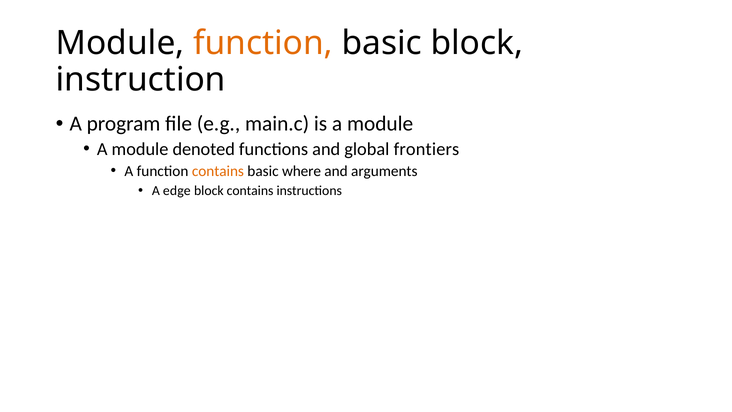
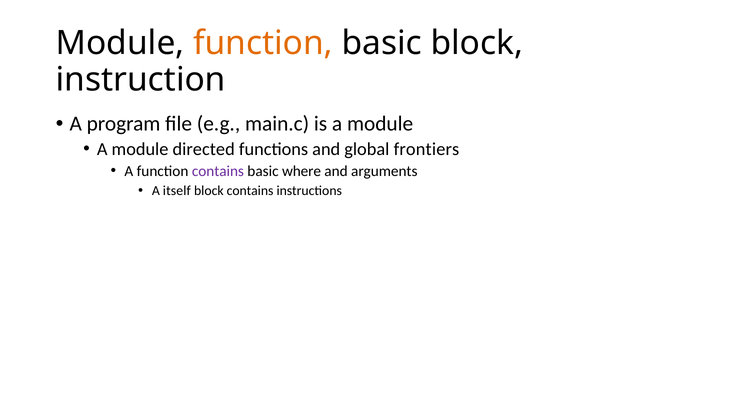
denoted: denoted -> directed (204, 149)
contains colour: orange -> purple (218, 171)
edge: edge -> itself (177, 190)
